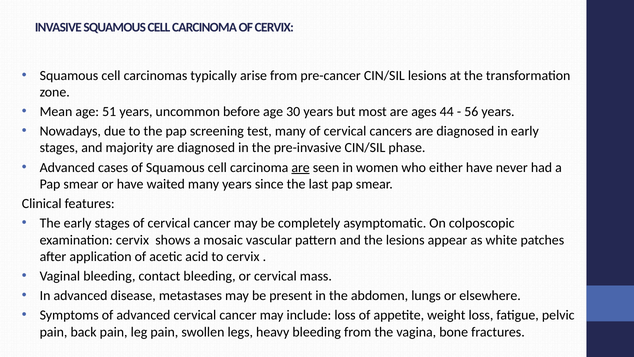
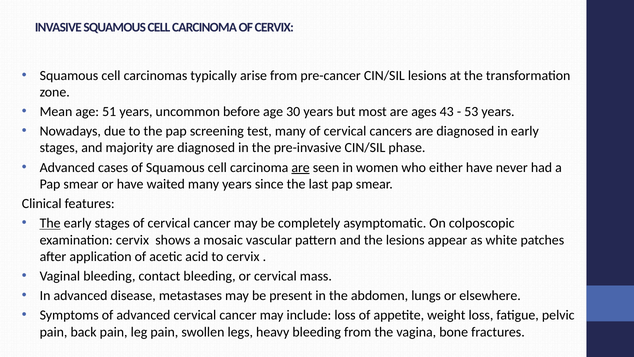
44: 44 -> 43 (447, 112)
56: 56 -> 53 (471, 112)
The underline: none -> present (50, 223)
